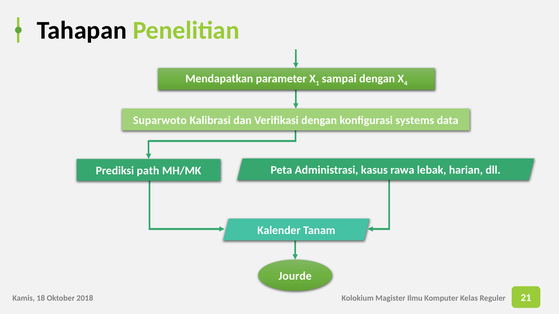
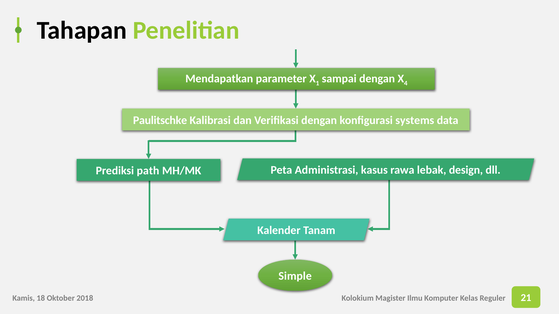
Suparwoto: Suparwoto -> Paulitschke (160, 120)
harian: harian -> design (466, 170)
Jourde: Jourde -> Simple (295, 276)
